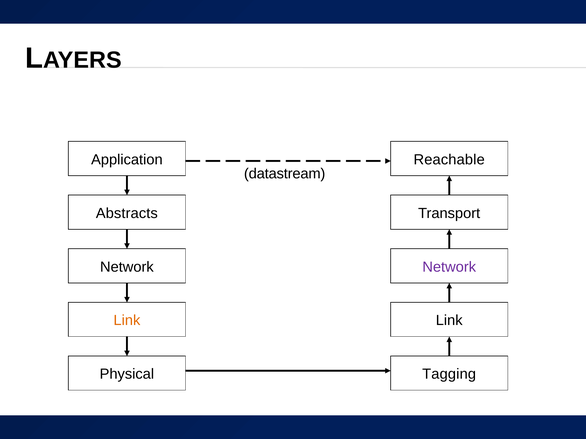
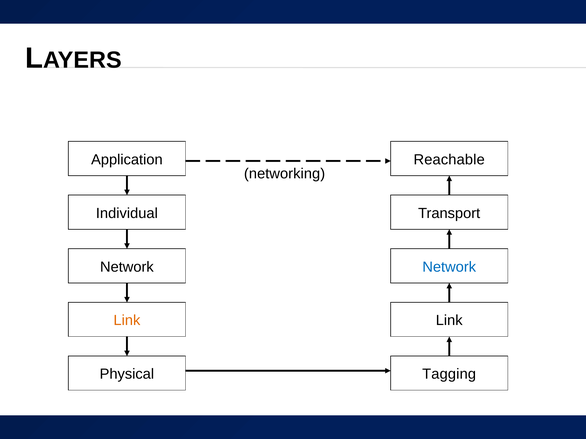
datastream: datastream -> networking (285, 174)
Abstracts: Abstracts -> Individual (127, 213)
Network colour: purple -> blue (449, 267)
